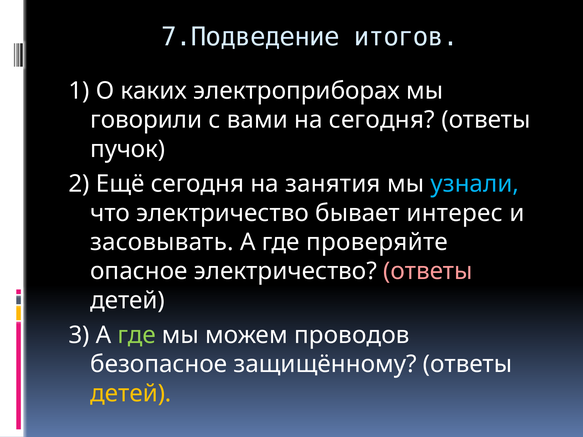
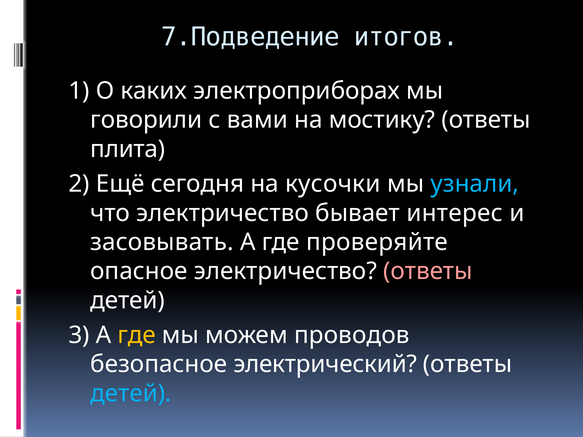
на сегодня: сегодня -> мостику (382, 120)
пучок: пучок -> плита (128, 149)
занятия: занятия -> кусочки (333, 184)
где colour: light green -> yellow (137, 335)
защищённому: защищённому -> электрический (325, 365)
детей colour: yellow -> light blue (131, 394)
